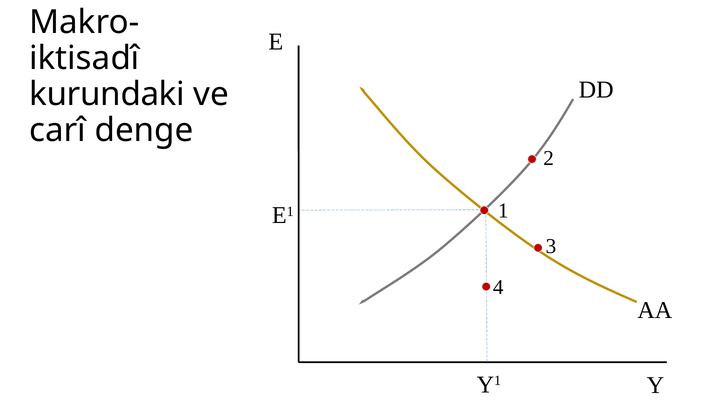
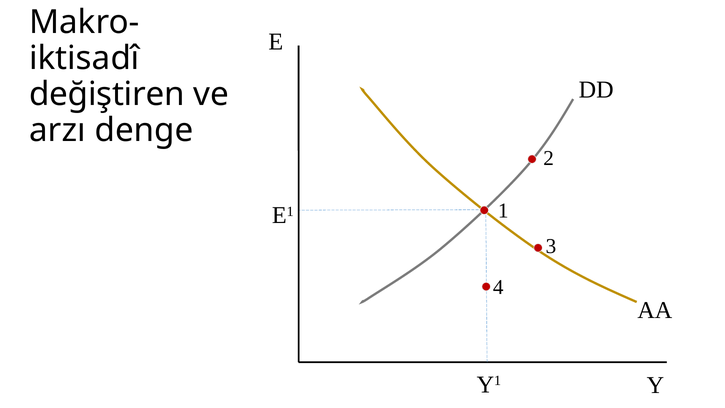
kurundaki: kurundaki -> değiştiren (107, 94)
carî: carî -> arzı (58, 130)
